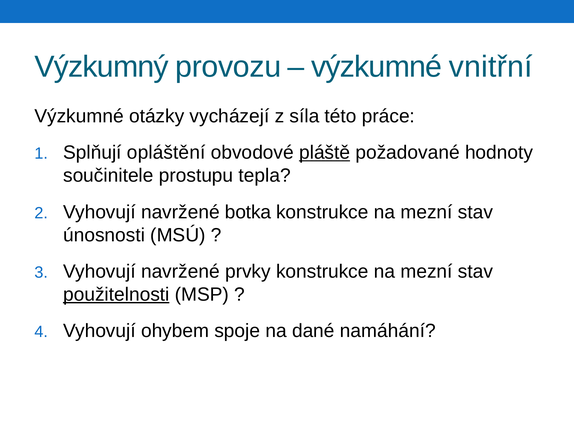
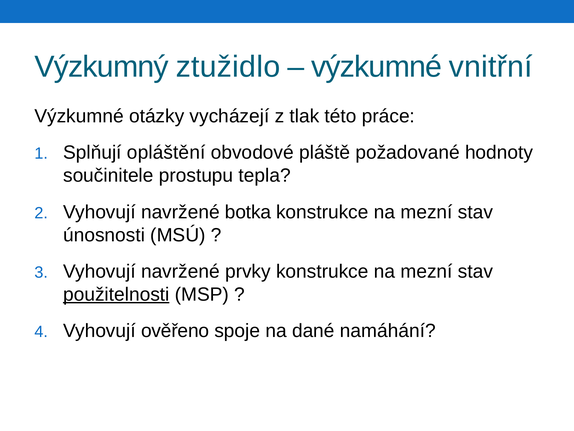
provozu: provozu -> ztužidlo (228, 67)
síla: síla -> tlak (304, 116)
pláště underline: present -> none (325, 152)
ohybem: ohybem -> ověřeno (175, 330)
